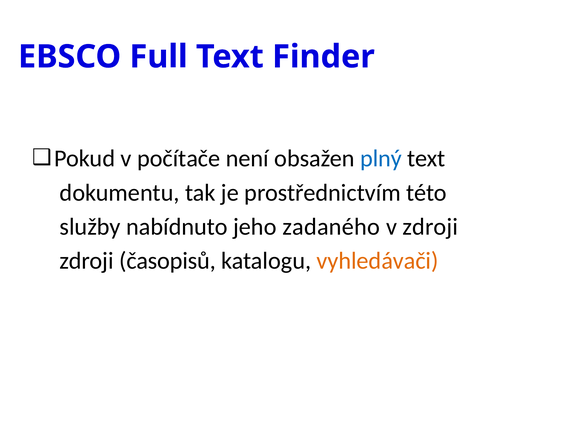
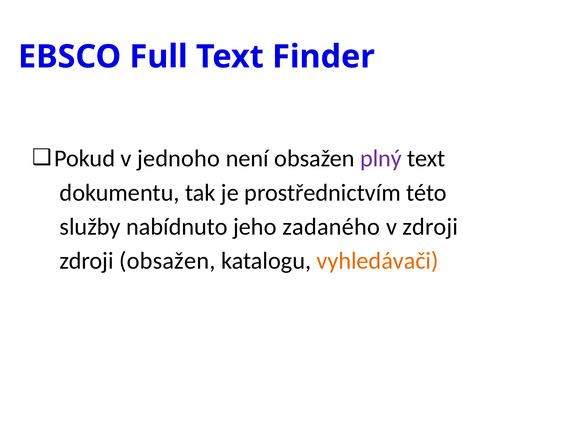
počítače: počítače -> jednoho (179, 158)
plný colour: blue -> purple (381, 158)
zdroji časopisů: časopisů -> obsažen (167, 260)
